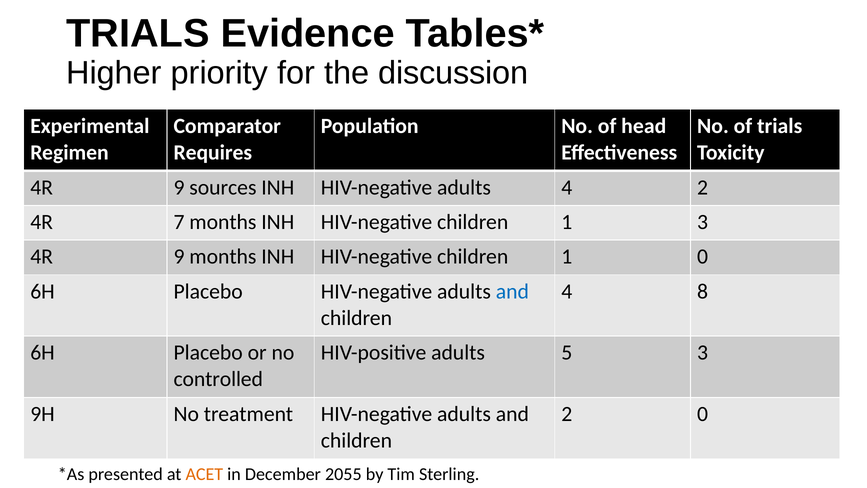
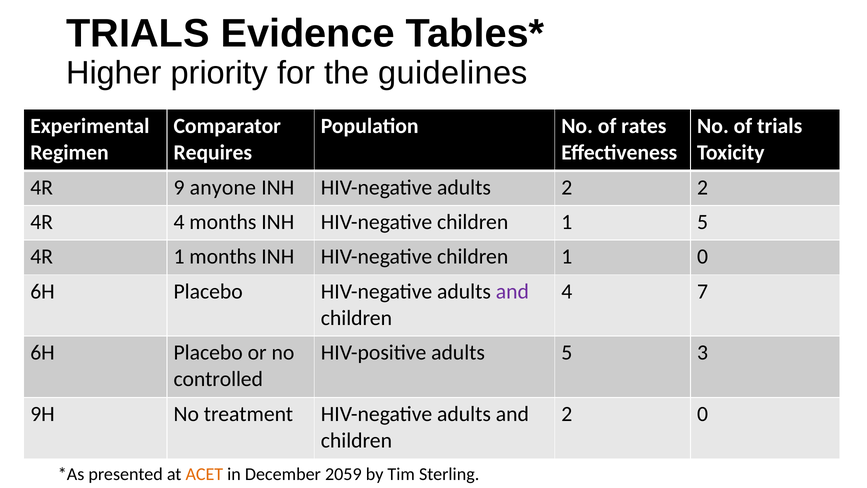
discussion: discussion -> guidelines (453, 73)
head: head -> rates (644, 126)
sources: sources -> anyone (223, 187)
adults 4: 4 -> 2 (567, 187)
4R 7: 7 -> 4 (179, 222)
1 3: 3 -> 5 (703, 222)
9: 9 -> 1 (179, 257)
and colour: blue -> purple (512, 291)
8: 8 -> 7 (703, 291)
2055: 2055 -> 2059 (343, 474)
